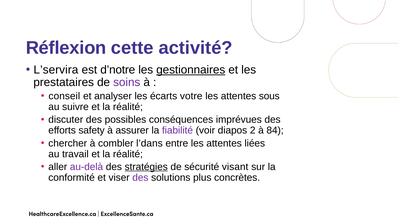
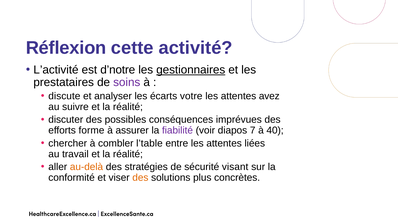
L’servira: L’servira -> L’activité (56, 70)
conseil: conseil -> discute (64, 96)
sous: sous -> avez (269, 96)
safety: safety -> forme (91, 130)
2: 2 -> 7 (253, 130)
84: 84 -> 40 (275, 130)
l’dans: l’dans -> l’table (149, 143)
au-delà colour: purple -> orange (86, 167)
stratégies underline: present -> none (146, 167)
des colour: purple -> orange (140, 177)
